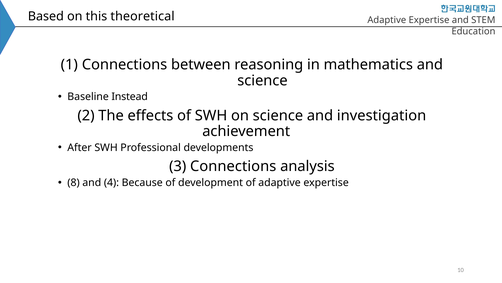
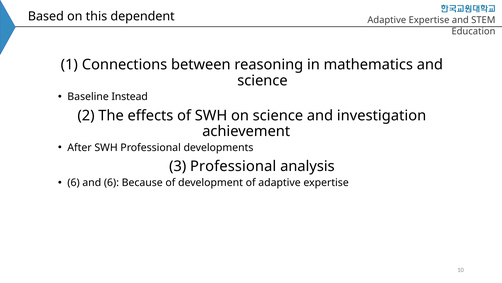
theoretical: theoretical -> dependent (143, 16)
3 Connections: Connections -> Professional (233, 166)
8: 8 -> 6 (74, 182)
and 4: 4 -> 6 (111, 182)
